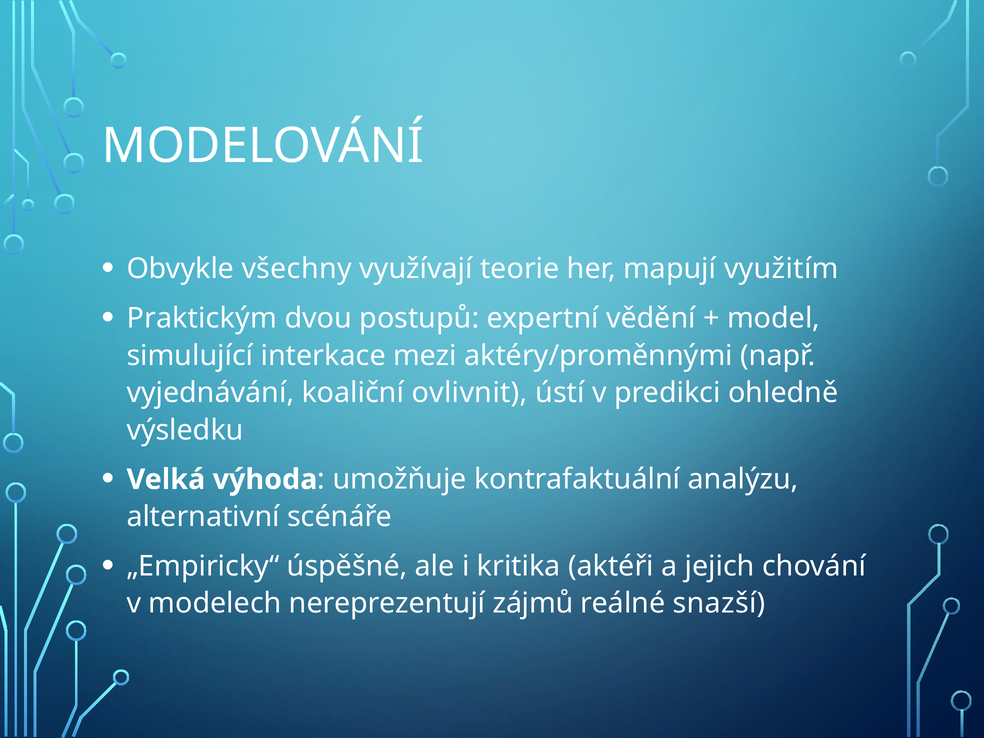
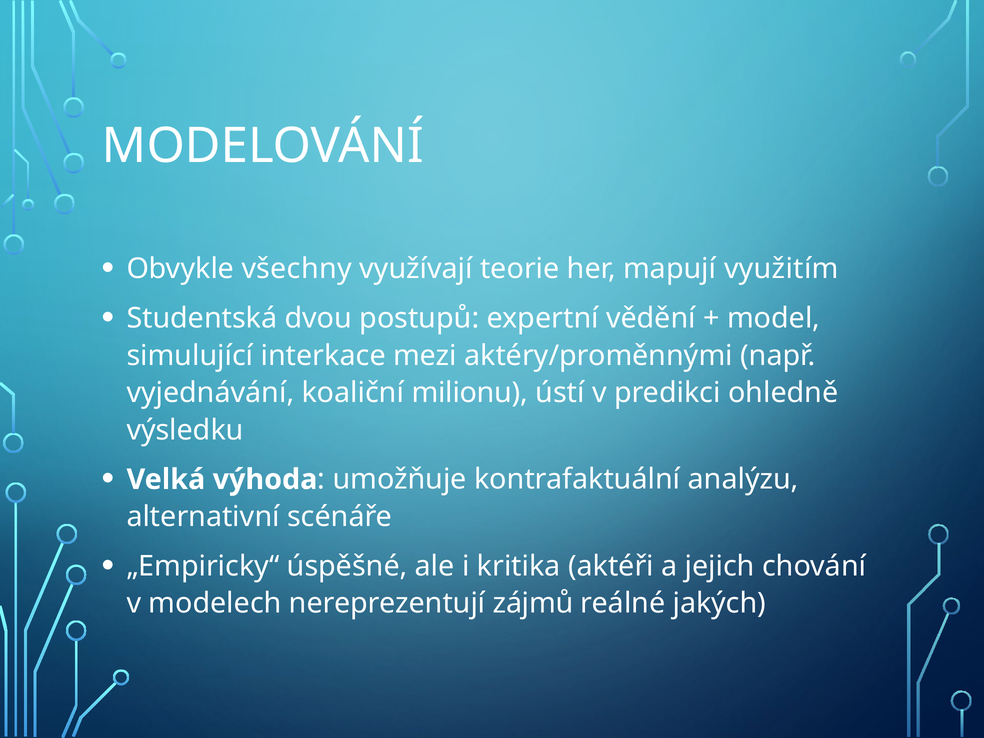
Praktickým: Praktickým -> Studentská (202, 318)
ovlivnit: ovlivnit -> milionu (470, 393)
snazší: snazší -> jakých (719, 603)
